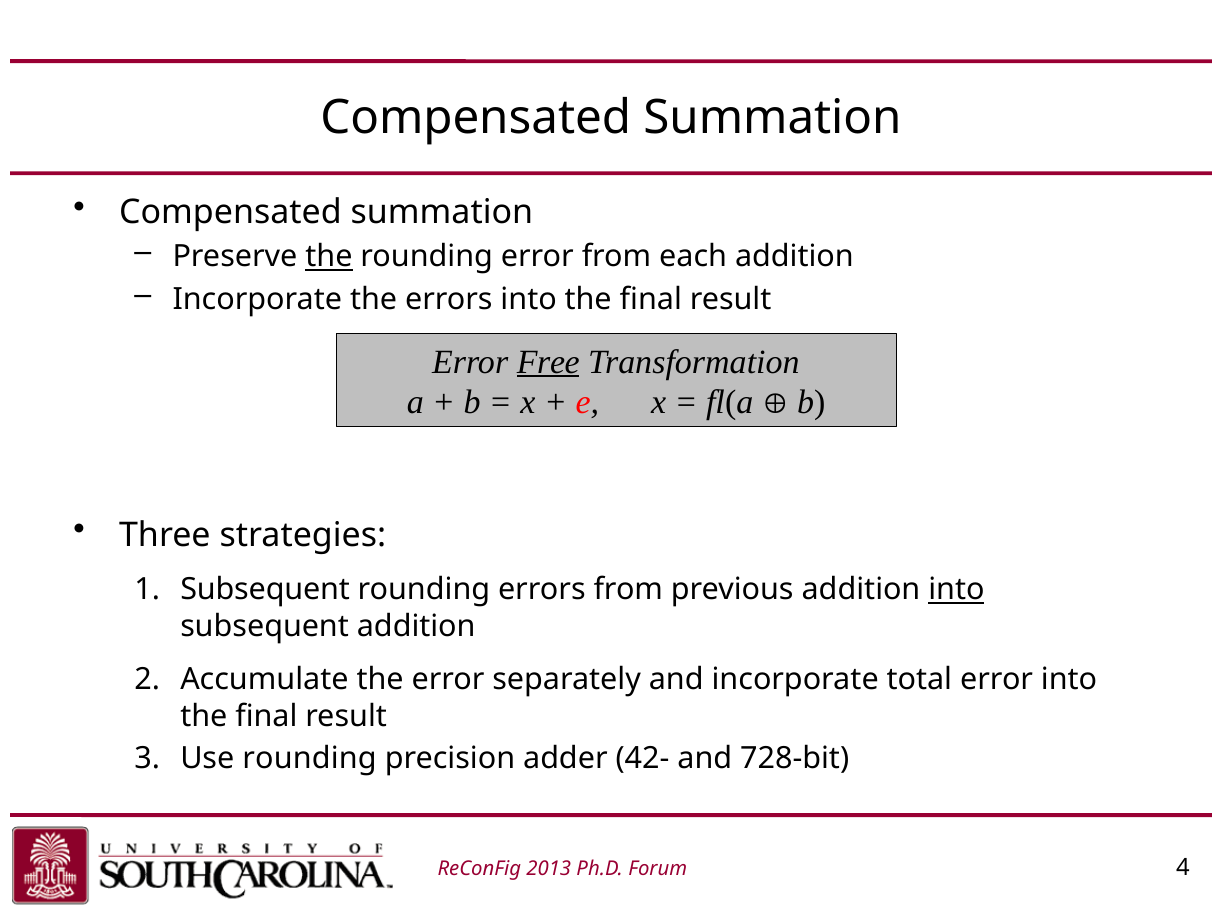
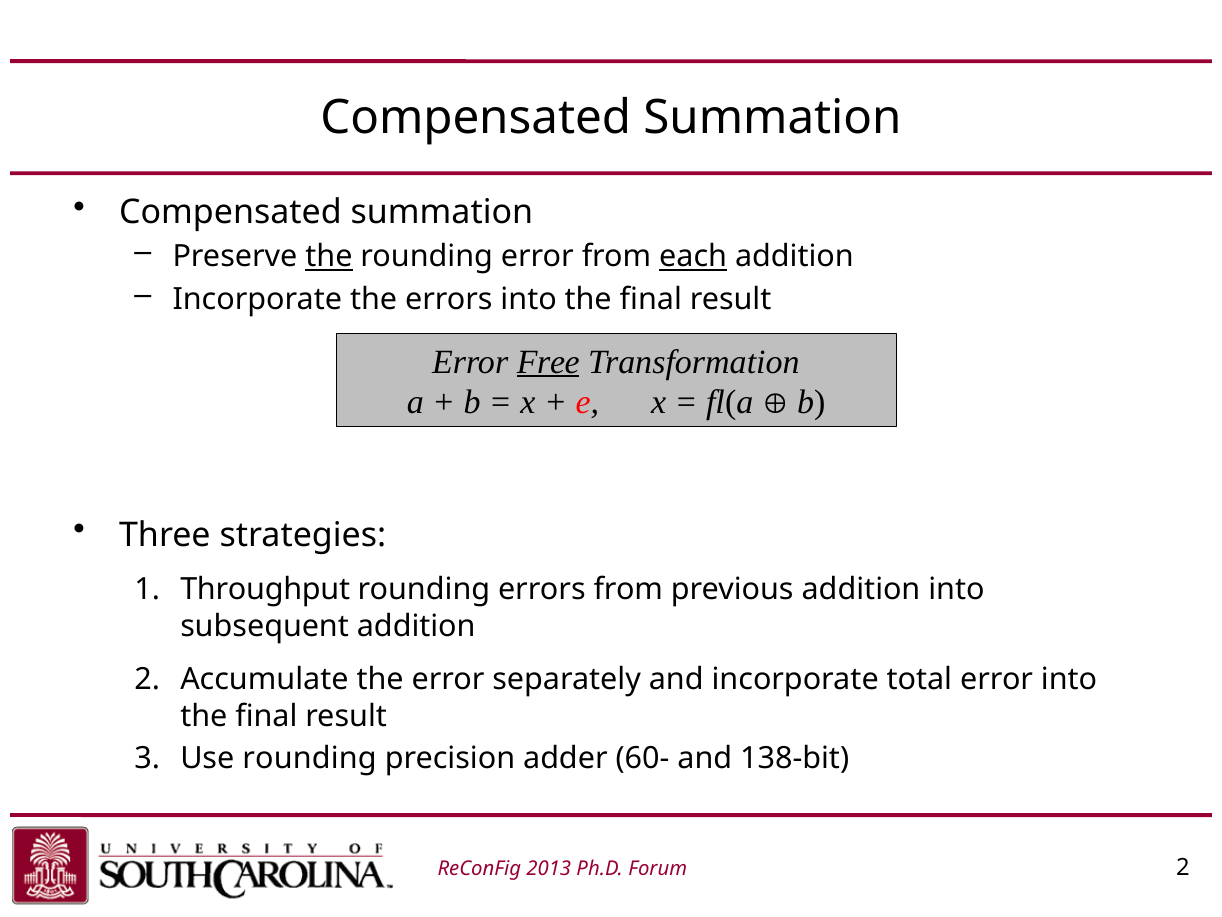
each underline: none -> present (693, 257)
Subsequent: Subsequent -> Throughput (265, 589)
into underline: present -> none (956, 589)
42-: 42- -> 60- (643, 758)
728-bit: 728-bit -> 138-bit (795, 758)
Forum 4: 4 -> 2 (1183, 867)
